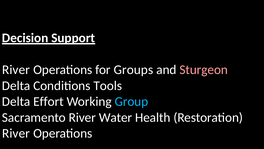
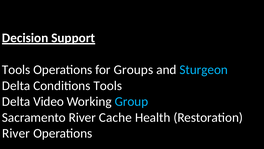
River: River -> Tools (16, 70)
Sturgeon colour: pink -> light blue (204, 70)
Effort: Effort -> Video (49, 101)
Water: Water -> Cache (115, 117)
